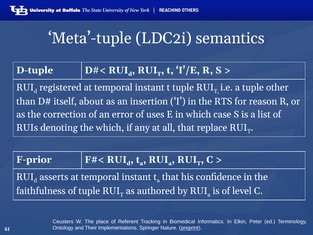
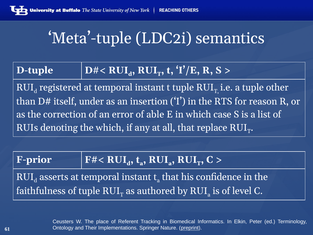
about: about -> under (91, 101)
uses: uses -> able (155, 114)
